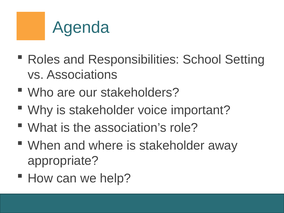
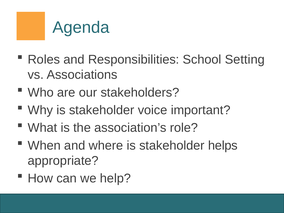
away: away -> helps (223, 146)
